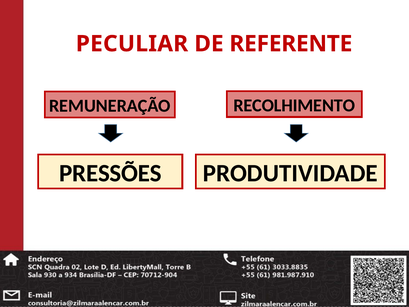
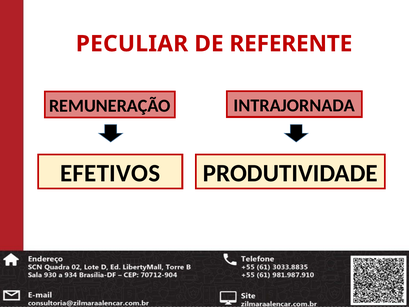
RECOLHIMENTO: RECOLHIMENTO -> INTRAJORNADA (294, 105)
PRESSÕES: PRESSÕES -> EFETIVOS (110, 173)
